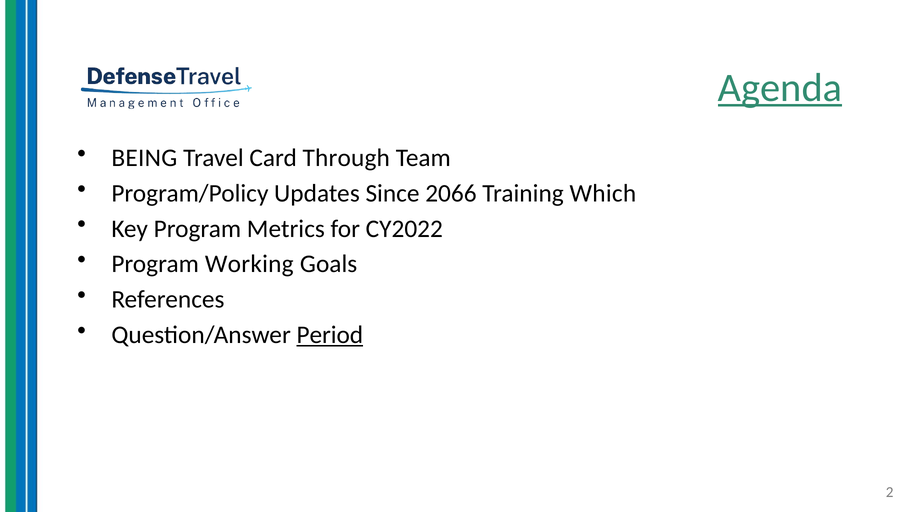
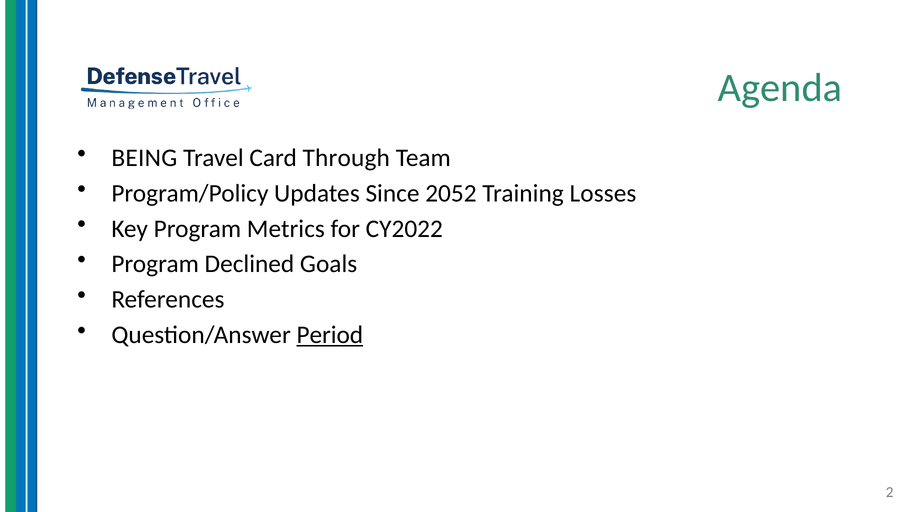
Agenda underline: present -> none (780, 88)
2066: 2066 -> 2052 (451, 193)
Which: Which -> Losses (603, 193)
Working: Working -> Declined (249, 264)
